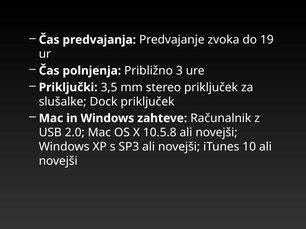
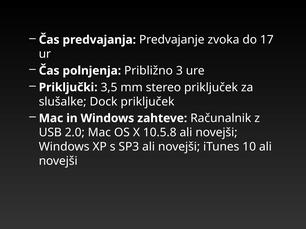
19: 19 -> 17 (267, 40)
